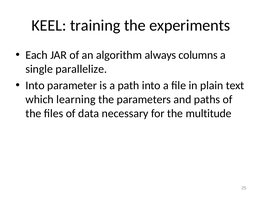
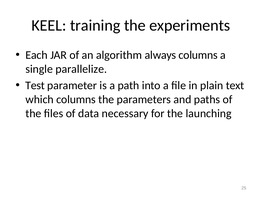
Into: Into -> Test (35, 85)
which learning: learning -> columns (76, 99)
multitude: multitude -> launching (209, 113)
